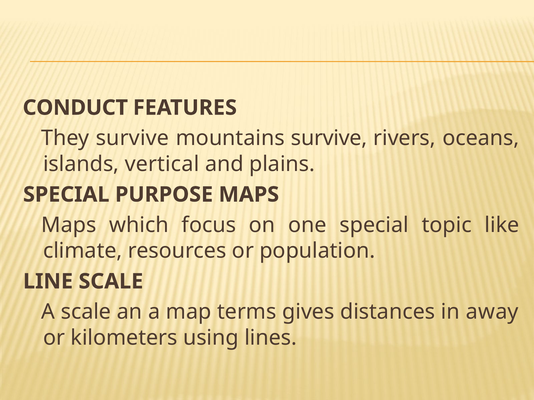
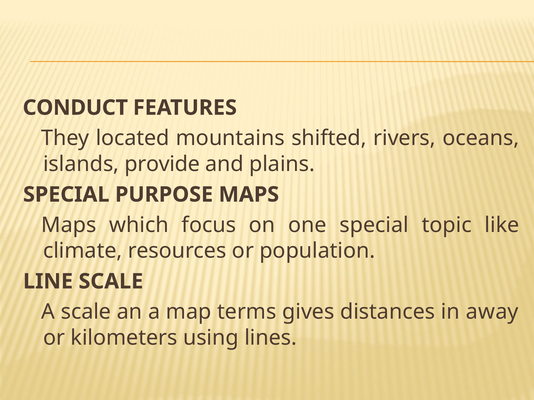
They survive: survive -> located (133, 138)
mountains survive: survive -> shifted (329, 138)
vertical: vertical -> provide (162, 164)
